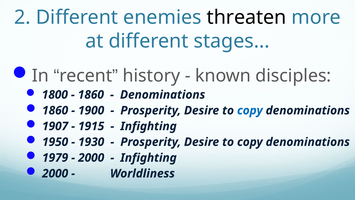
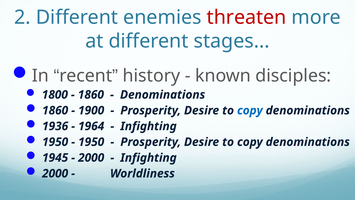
threaten colour: black -> red (247, 17)
1907: 1907 -> 1936 (55, 126)
1915: 1915 -> 1964 (91, 126)
1930: 1930 -> 1950 (91, 142)
1979: 1979 -> 1945 (55, 158)
